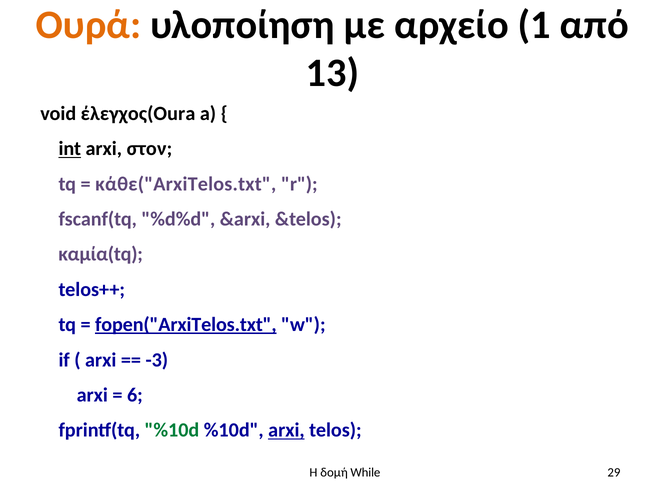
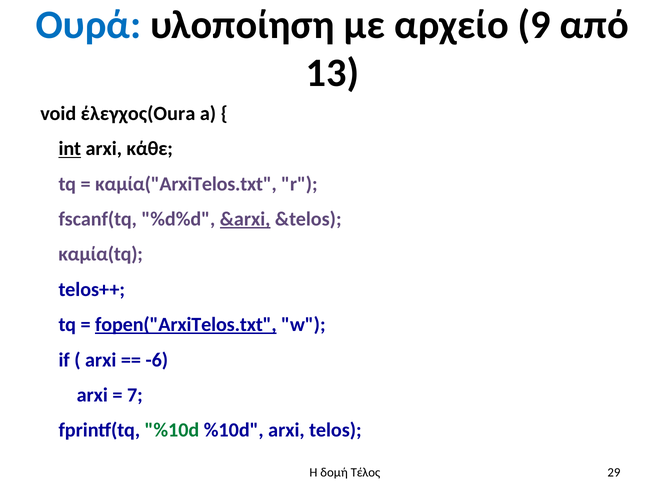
Ουρά colour: orange -> blue (88, 25)
1: 1 -> 9 (534, 25)
στον: στον -> κάθε (150, 149)
κάθε("ArxiTelos.txt: κάθε("ArxiTelos.txt -> καμία("ArxiTelos.txt (186, 184)
&arxi underline: none -> present (245, 219)
-3: -3 -> -6 (157, 360)
6: 6 -> 7 (135, 395)
arxi underline: present -> none (286, 430)
While: While -> Τέλος (365, 472)
